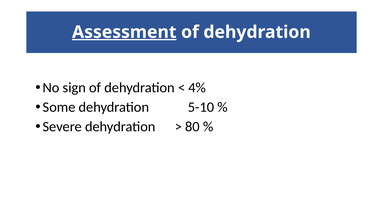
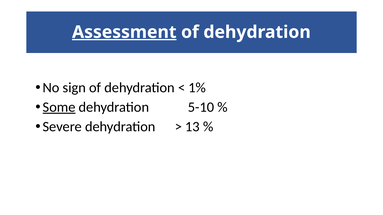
4%: 4% -> 1% (197, 88)
Some underline: none -> present (59, 107)
80: 80 -> 13 (192, 127)
